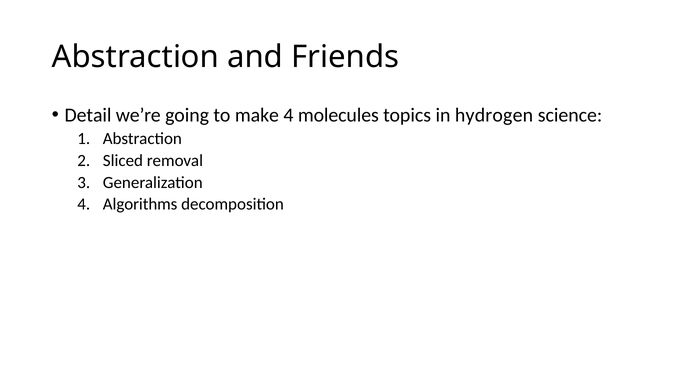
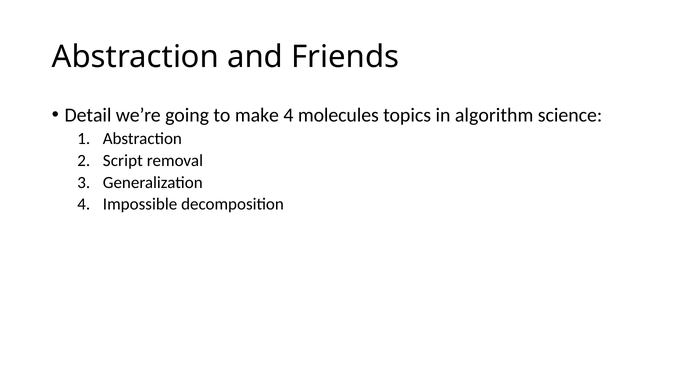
hydrogen: hydrogen -> algorithm (494, 115)
Sliced: Sliced -> Script (123, 160)
Algorithms: Algorithms -> Impossible (140, 204)
